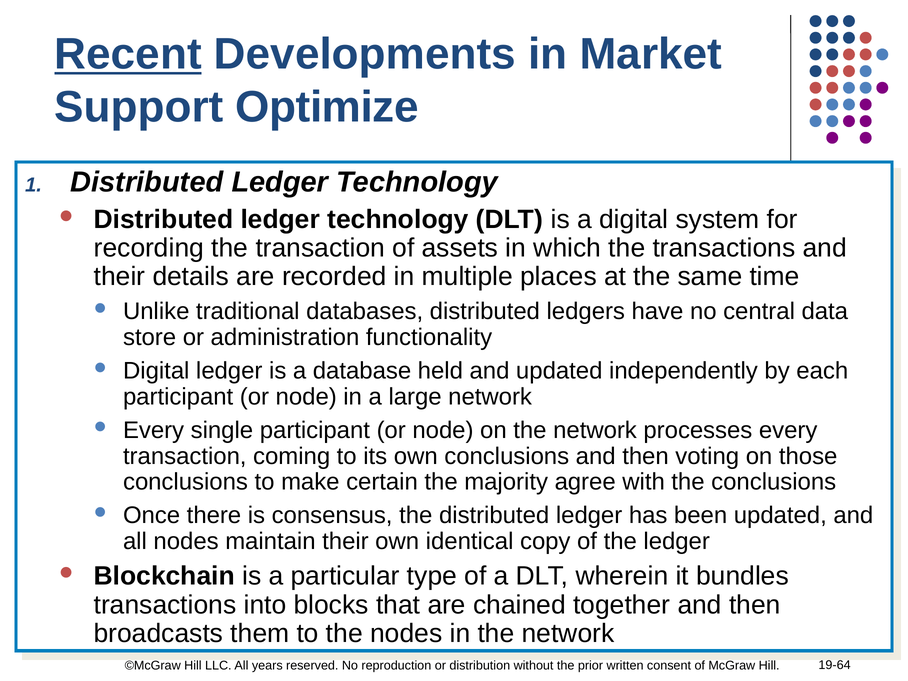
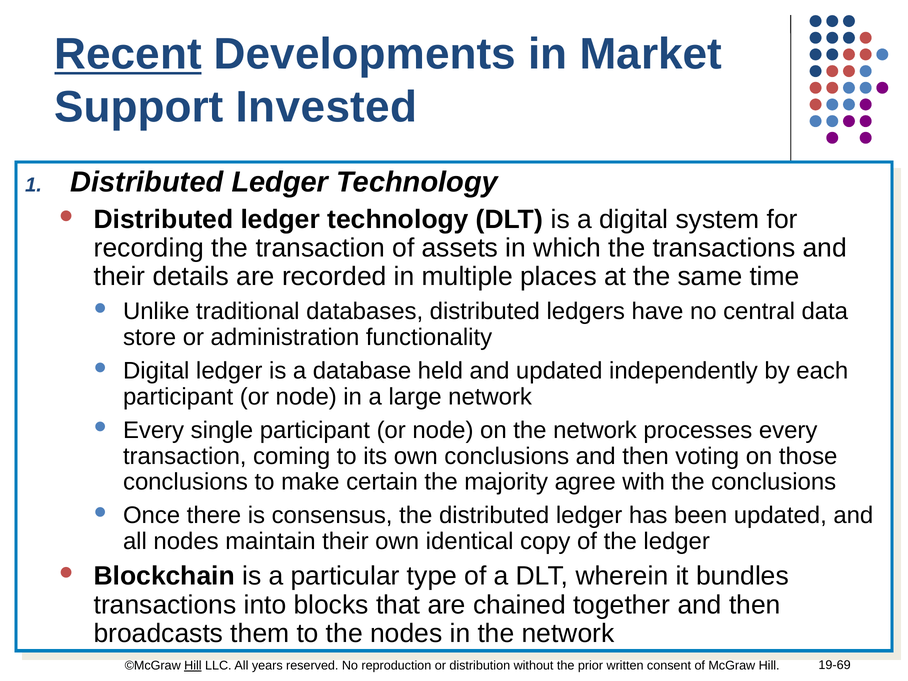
Optimize: Optimize -> Invested (327, 107)
Hill underline: none -> present (193, 666)
19-64: 19-64 -> 19-69 (835, 665)
